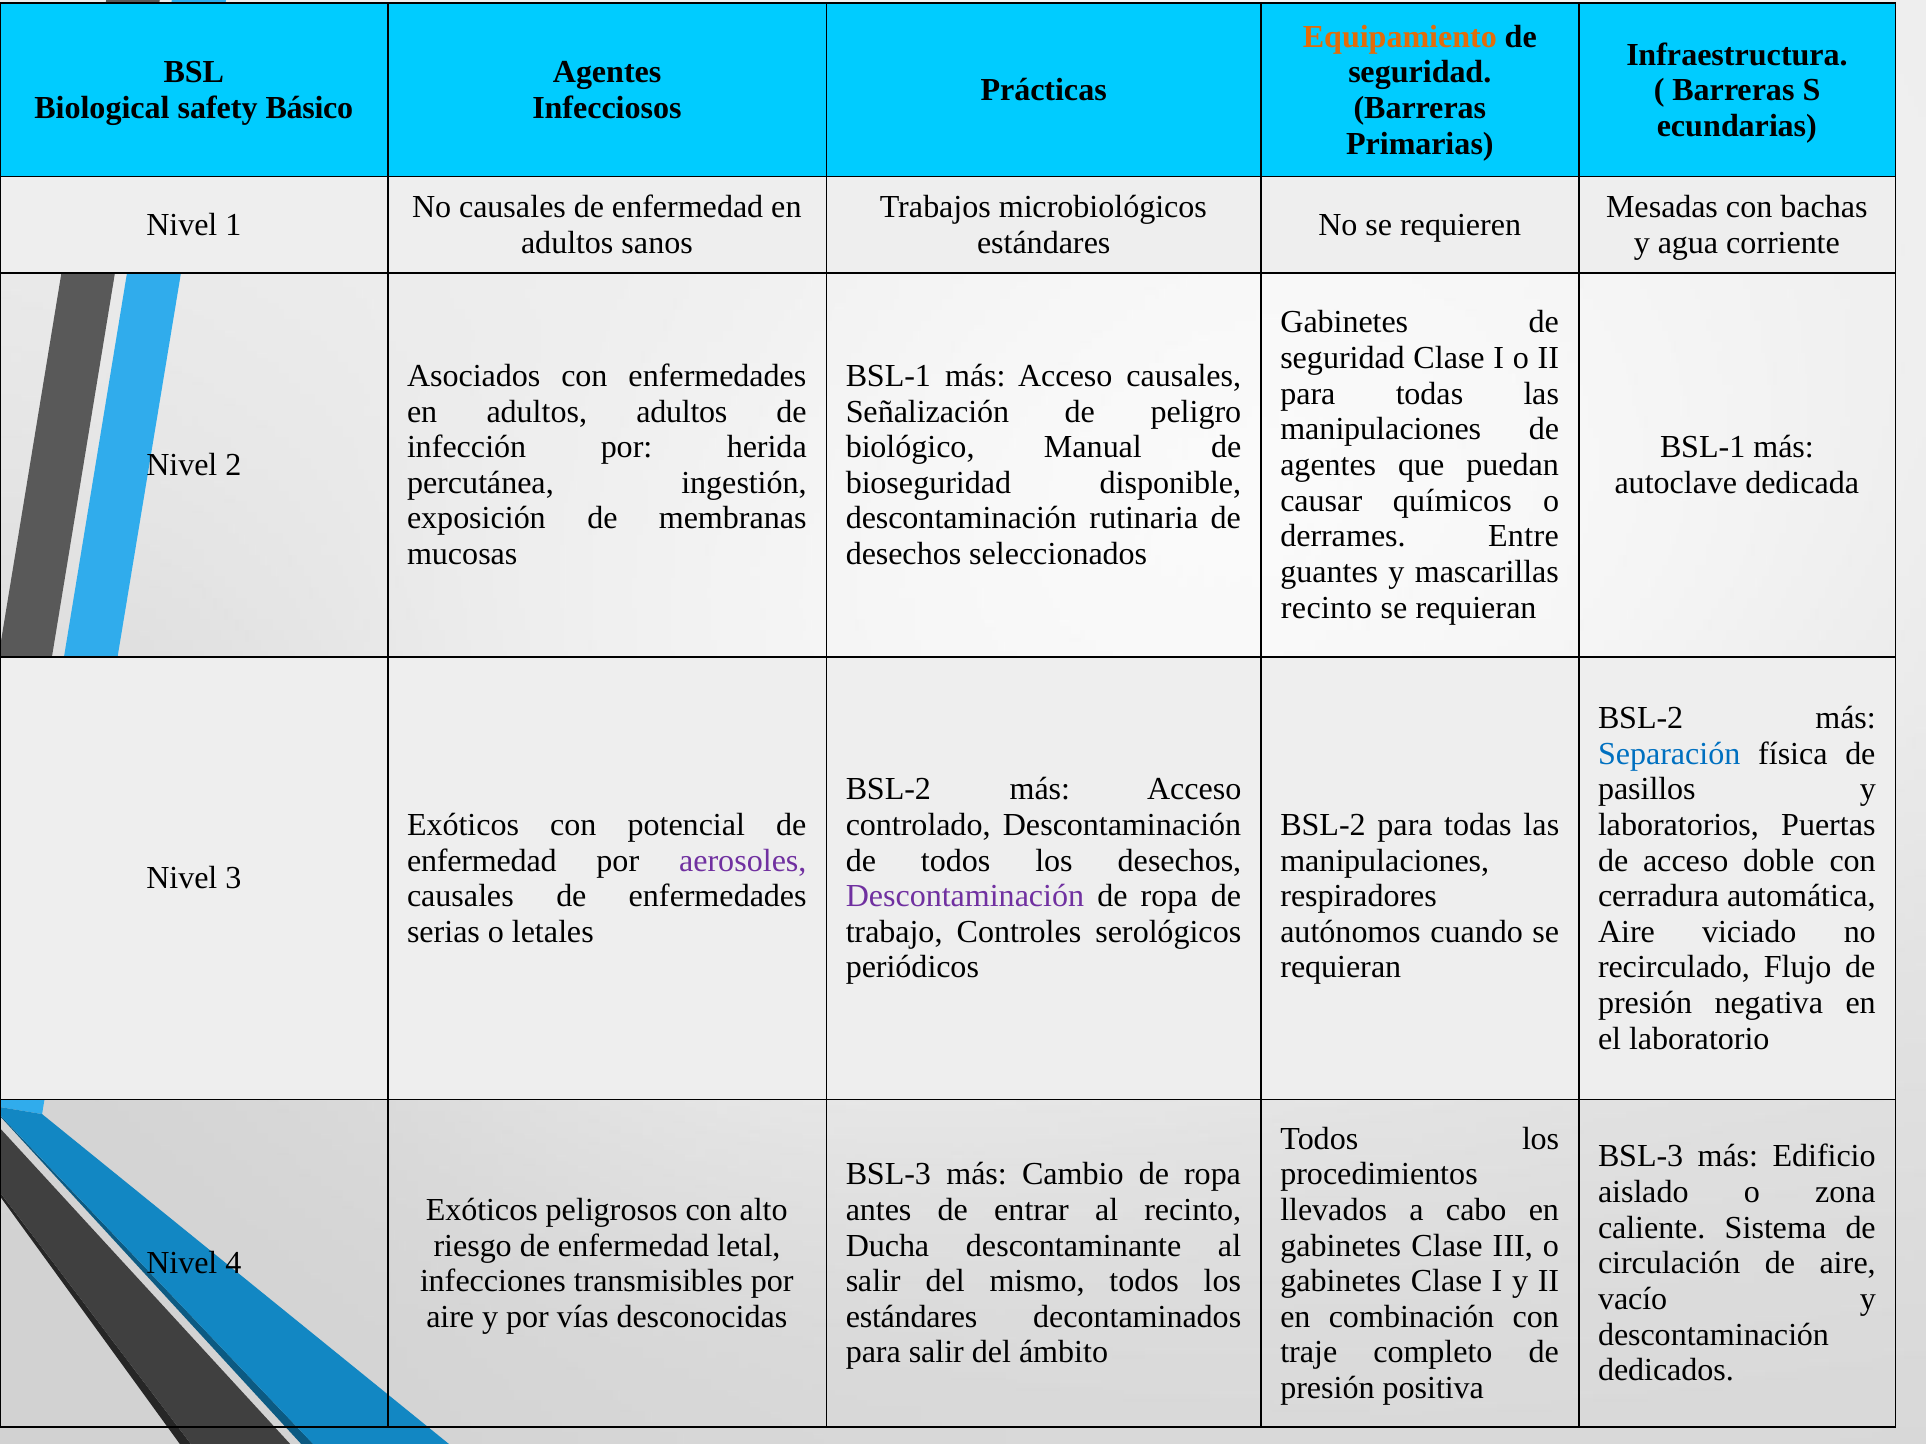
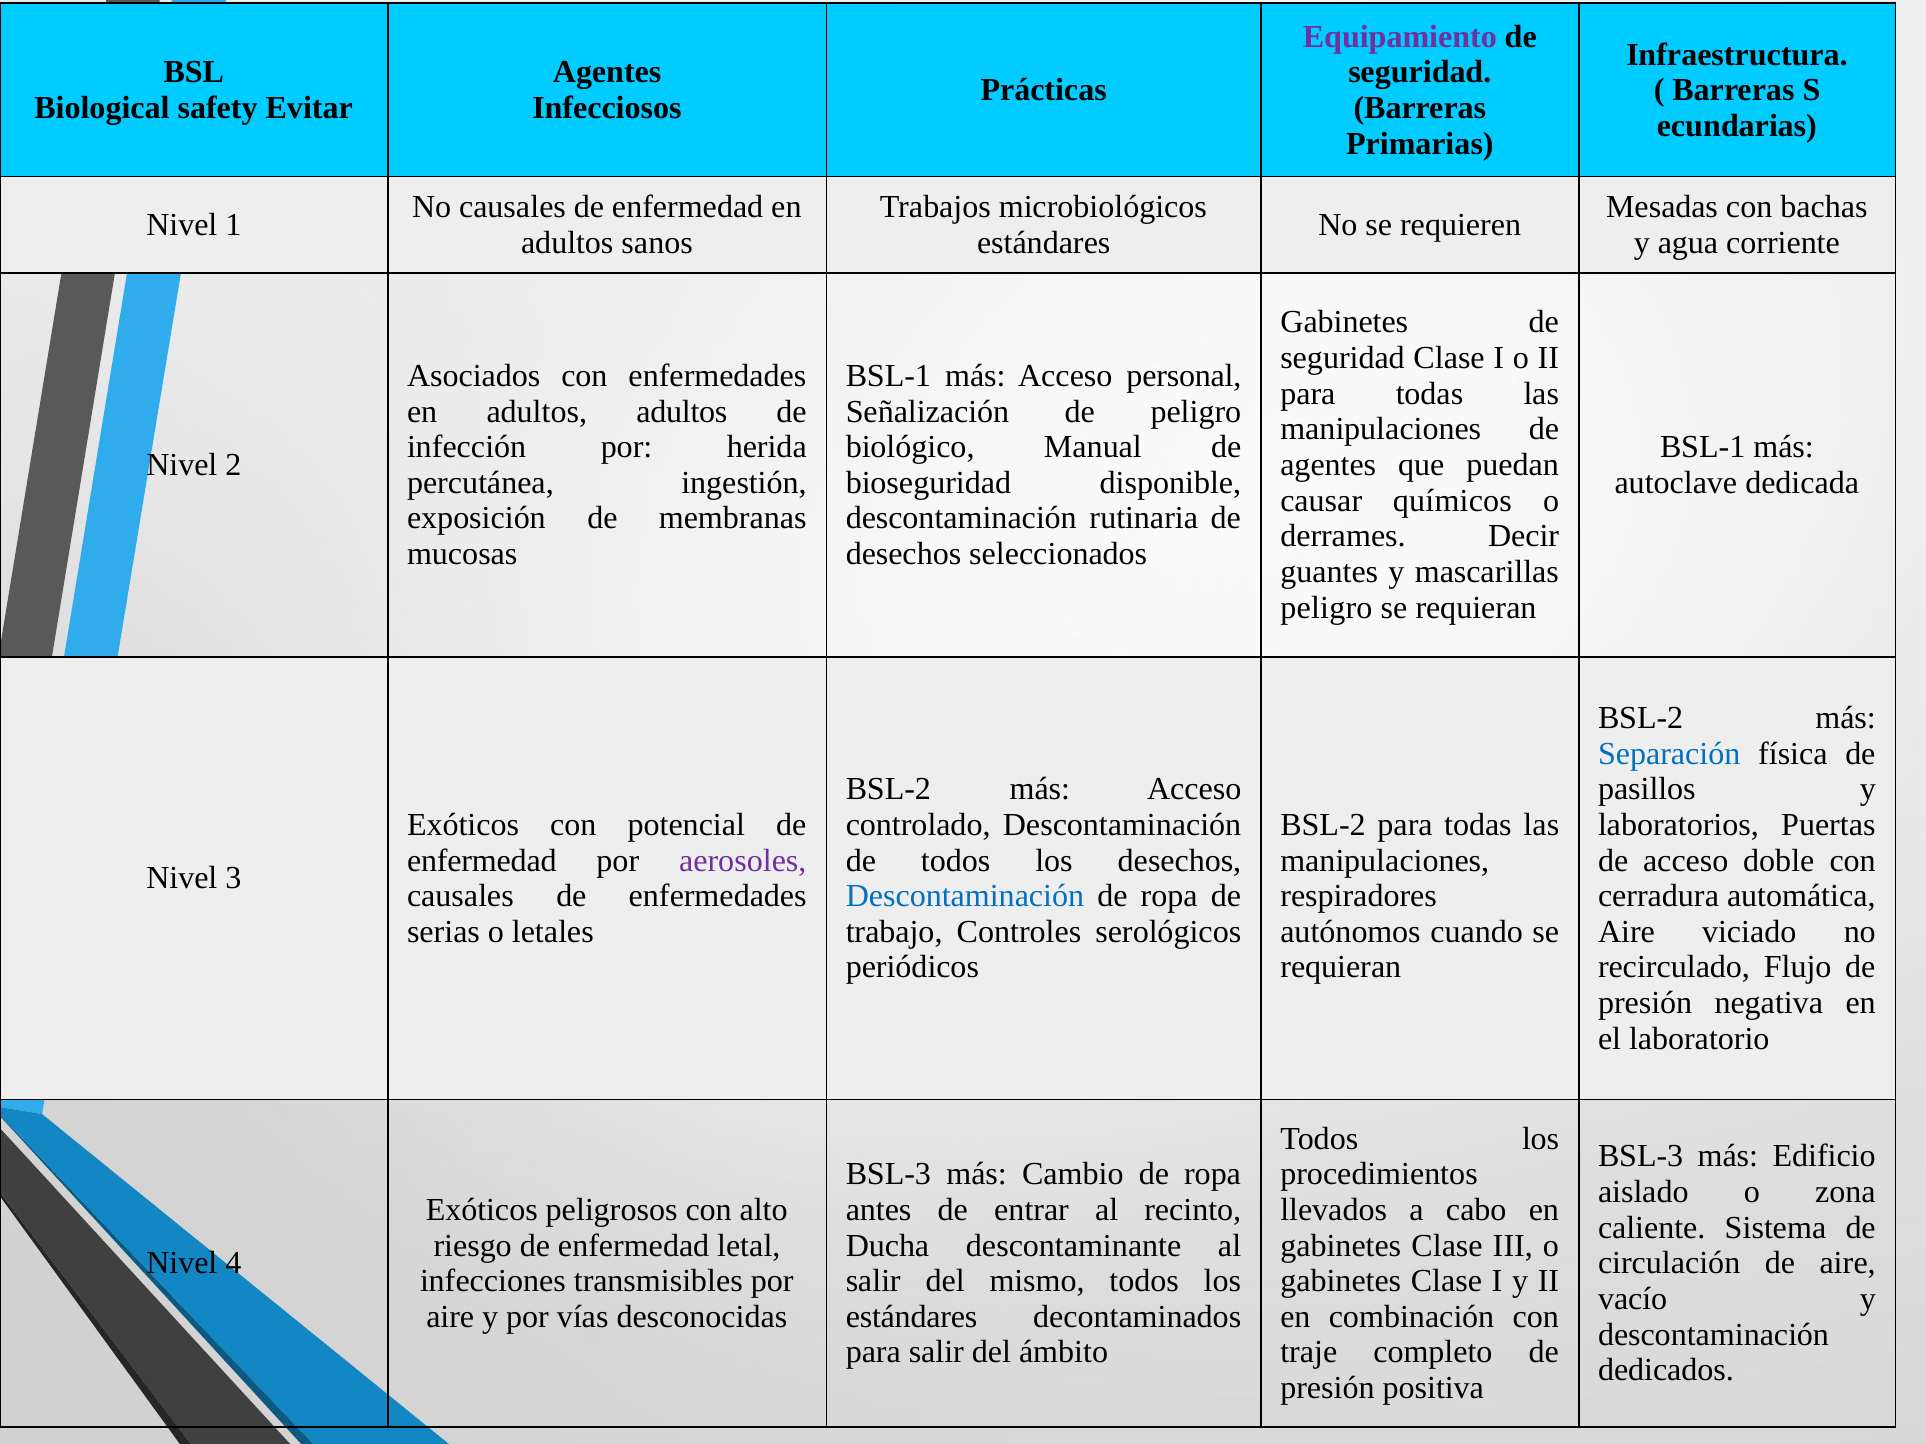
Equipamiento colour: orange -> purple (1400, 37)
Básico: Básico -> Evitar (309, 108)
Acceso causales: causales -> personal (1184, 376)
Entre: Entre -> Decir (1524, 536)
recinto: recinto -> peligro (1326, 608)
Descontaminación colour: purple -> blue (965, 896)
